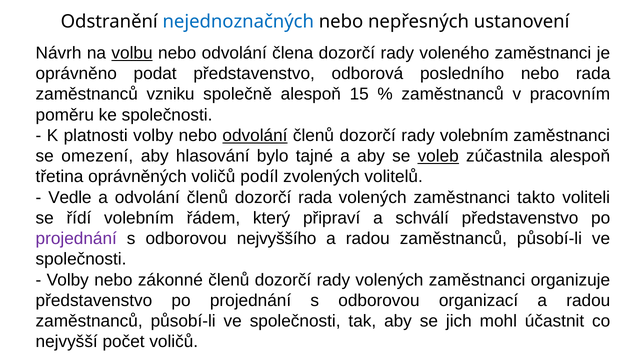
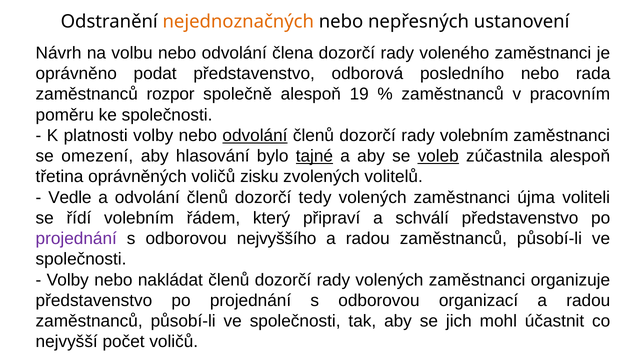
nejednoznačných colour: blue -> orange (238, 22)
volbu underline: present -> none (132, 53)
vzniku: vzniku -> rozpor (171, 94)
15: 15 -> 19 (359, 94)
tajné underline: none -> present (314, 156)
podíl: podíl -> zisku (259, 177)
dozorčí rada: rada -> tedy (315, 197)
takto: takto -> újma (536, 197)
zákonné: zákonné -> nakládat (170, 280)
